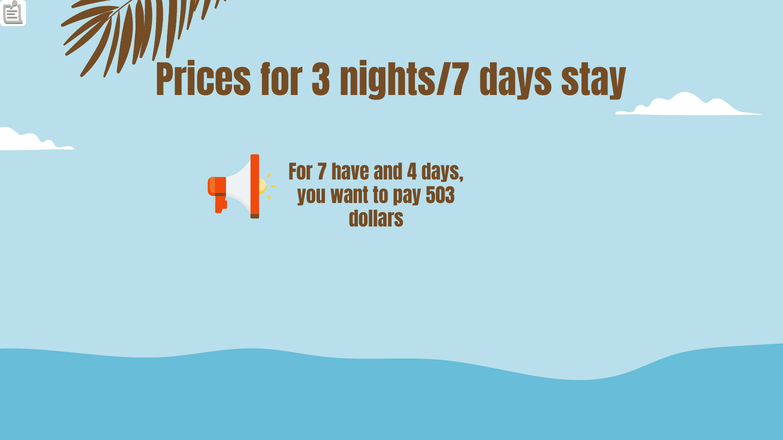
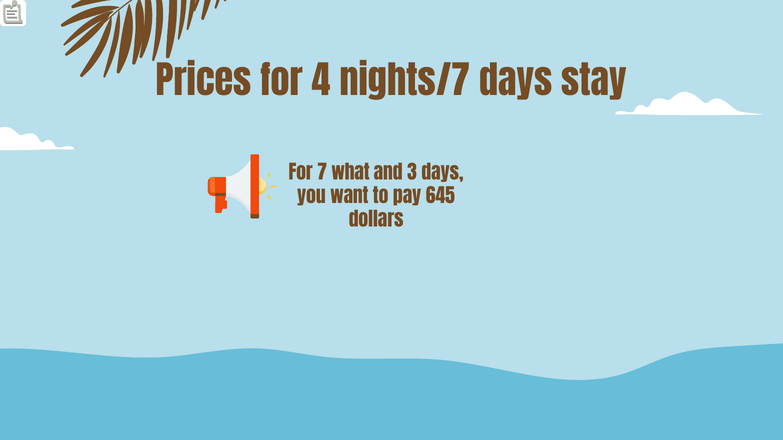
3: 3 -> 4 (321, 83)
have: have -> what (350, 174)
4: 4 -> 3 (412, 174)
503: 503 -> 645 (440, 197)
